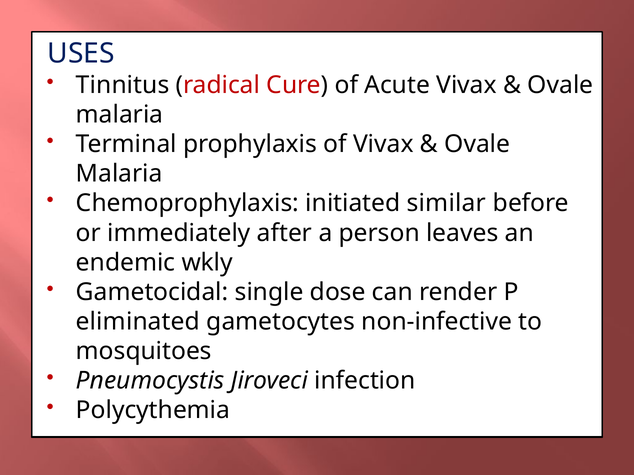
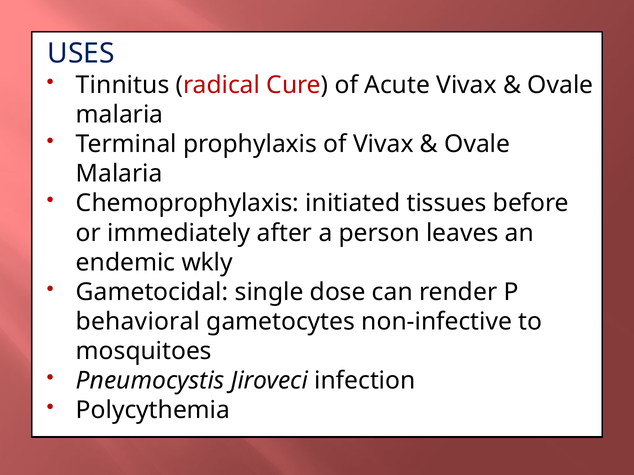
similar: similar -> tissues (447, 204)
eliminated: eliminated -> behavioral (138, 322)
